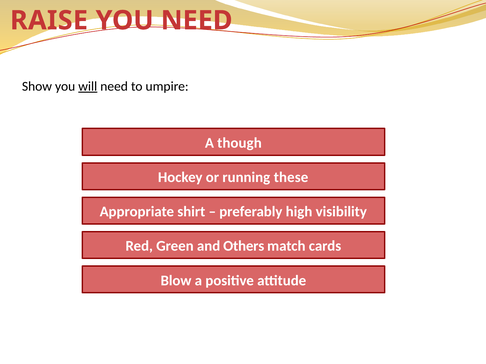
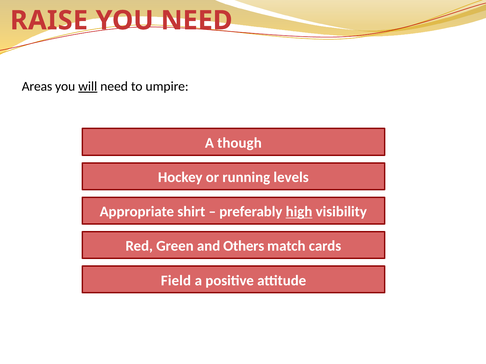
Show: Show -> Areas (37, 87)
these: these -> levels (291, 178)
high underline: none -> present (299, 212)
Blow: Blow -> Field (176, 281)
